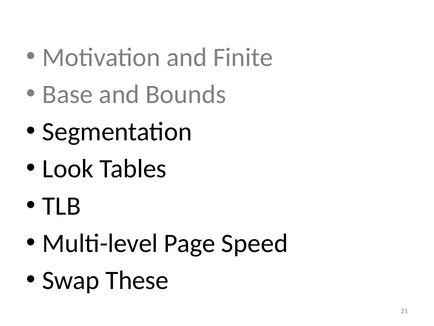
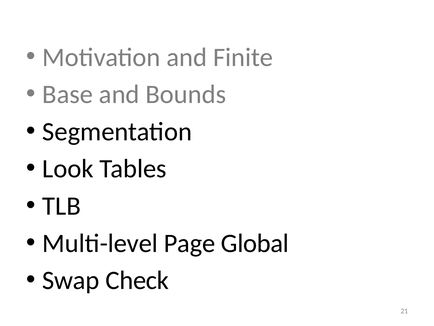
Speed: Speed -> Global (255, 243)
These: These -> Check (137, 280)
